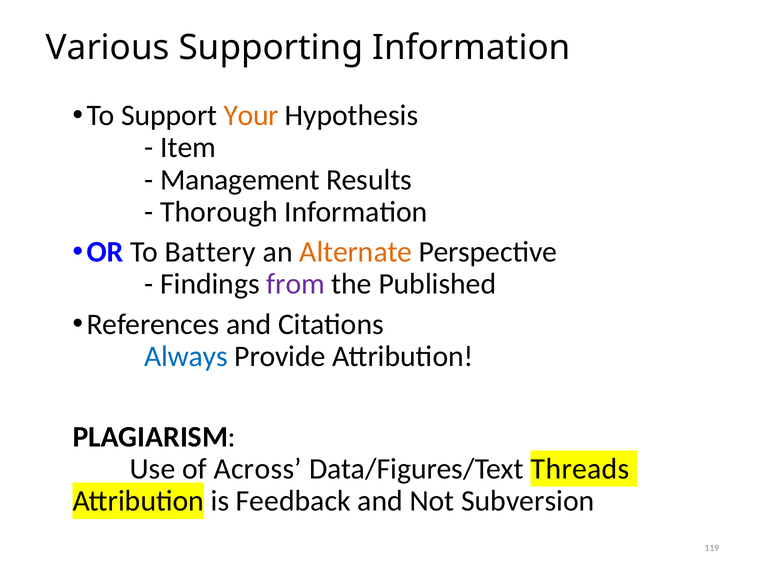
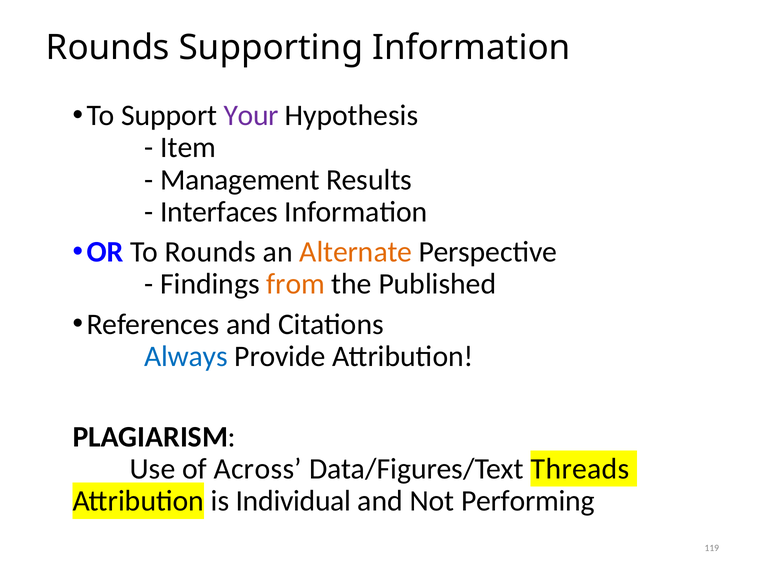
Various: Various -> Rounds (108, 48)
Your colour: orange -> purple (251, 115)
Thorough: Thorough -> Interfaces (219, 212)
To Battery: Battery -> Rounds (210, 252)
from colour: purple -> orange (296, 284)
Feedback: Feedback -> Individual (293, 501)
Subversion: Subversion -> Performing (528, 501)
